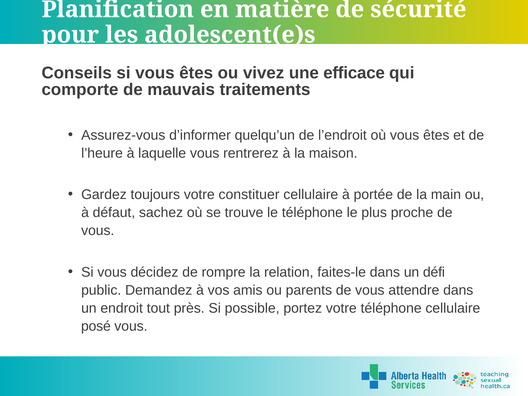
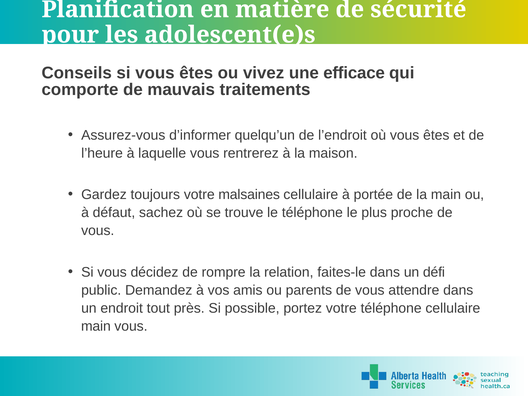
constituer: constituer -> malsaines (249, 195)
posé: posé -> main (96, 326)
